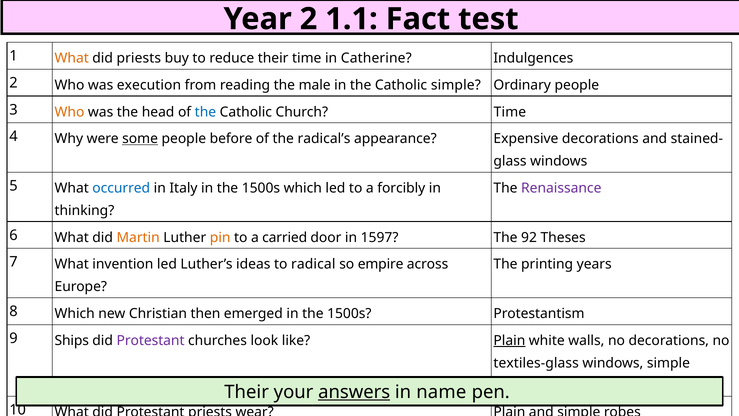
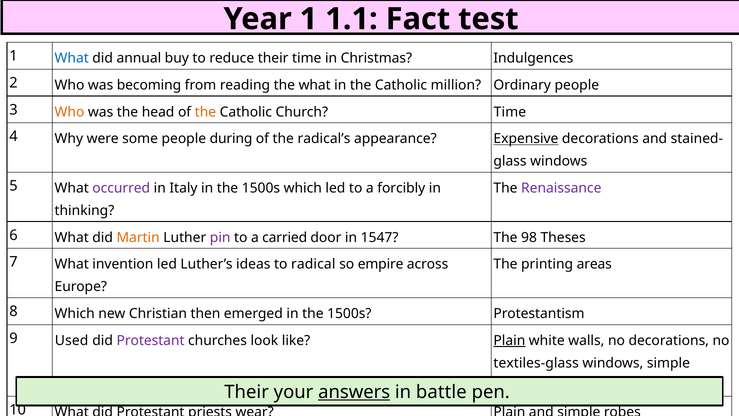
Year 2: 2 -> 1 (308, 19)
What colour: orange -> blue (72, 58)
did priests: priests -> annual (139, 58)
Catherine: Catherine -> Christmas (376, 58)
execution: execution -> becoming (149, 85)
the male: male -> what (315, 85)
Catholic simple: simple -> million (456, 85)
the colour: blue -> orange (205, 112)
some underline: present -> none (140, 139)
before: before -> during (231, 139)
Expensive underline: none -> present (526, 139)
occurred colour: blue -> purple (121, 188)
pin colour: orange -> purple (220, 237)
1597: 1597 -> 1547 (380, 237)
92: 92 -> 98 (529, 237)
years: years -> areas (594, 264)
Ships: Ships -> Used (72, 340)
name: name -> battle (441, 392)
